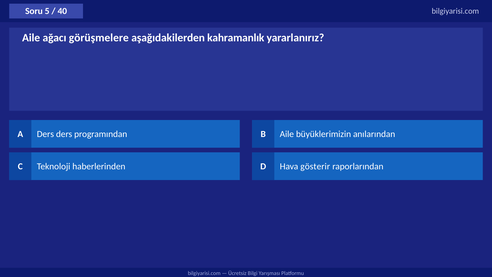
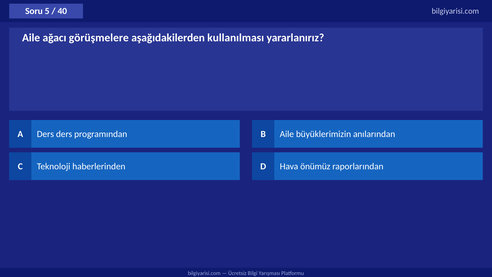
kahramanlık: kahramanlık -> kullanılması (236, 38)
gösterir: gösterir -> önümüz (315, 166)
